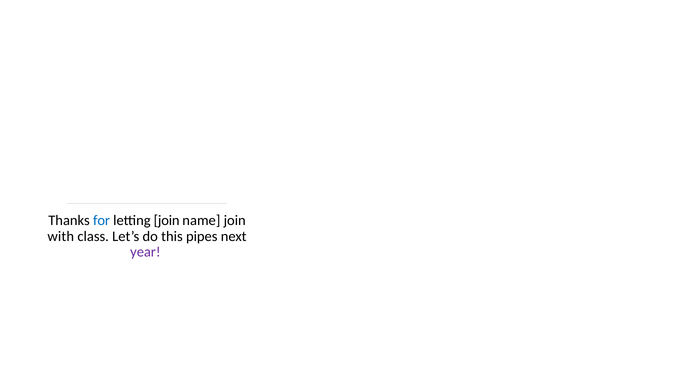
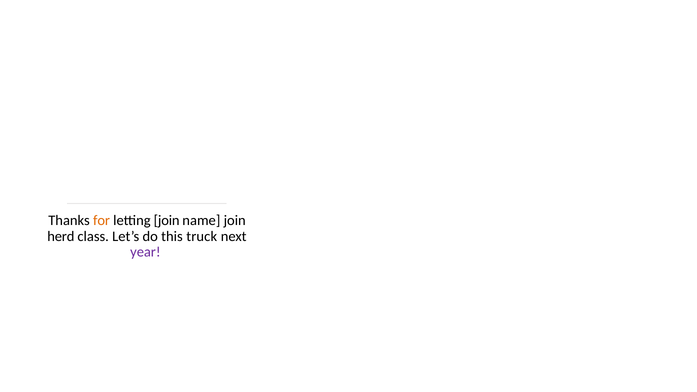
for colour: blue -> orange (102, 221)
with: with -> herd (61, 236)
pipes: pipes -> truck (202, 236)
